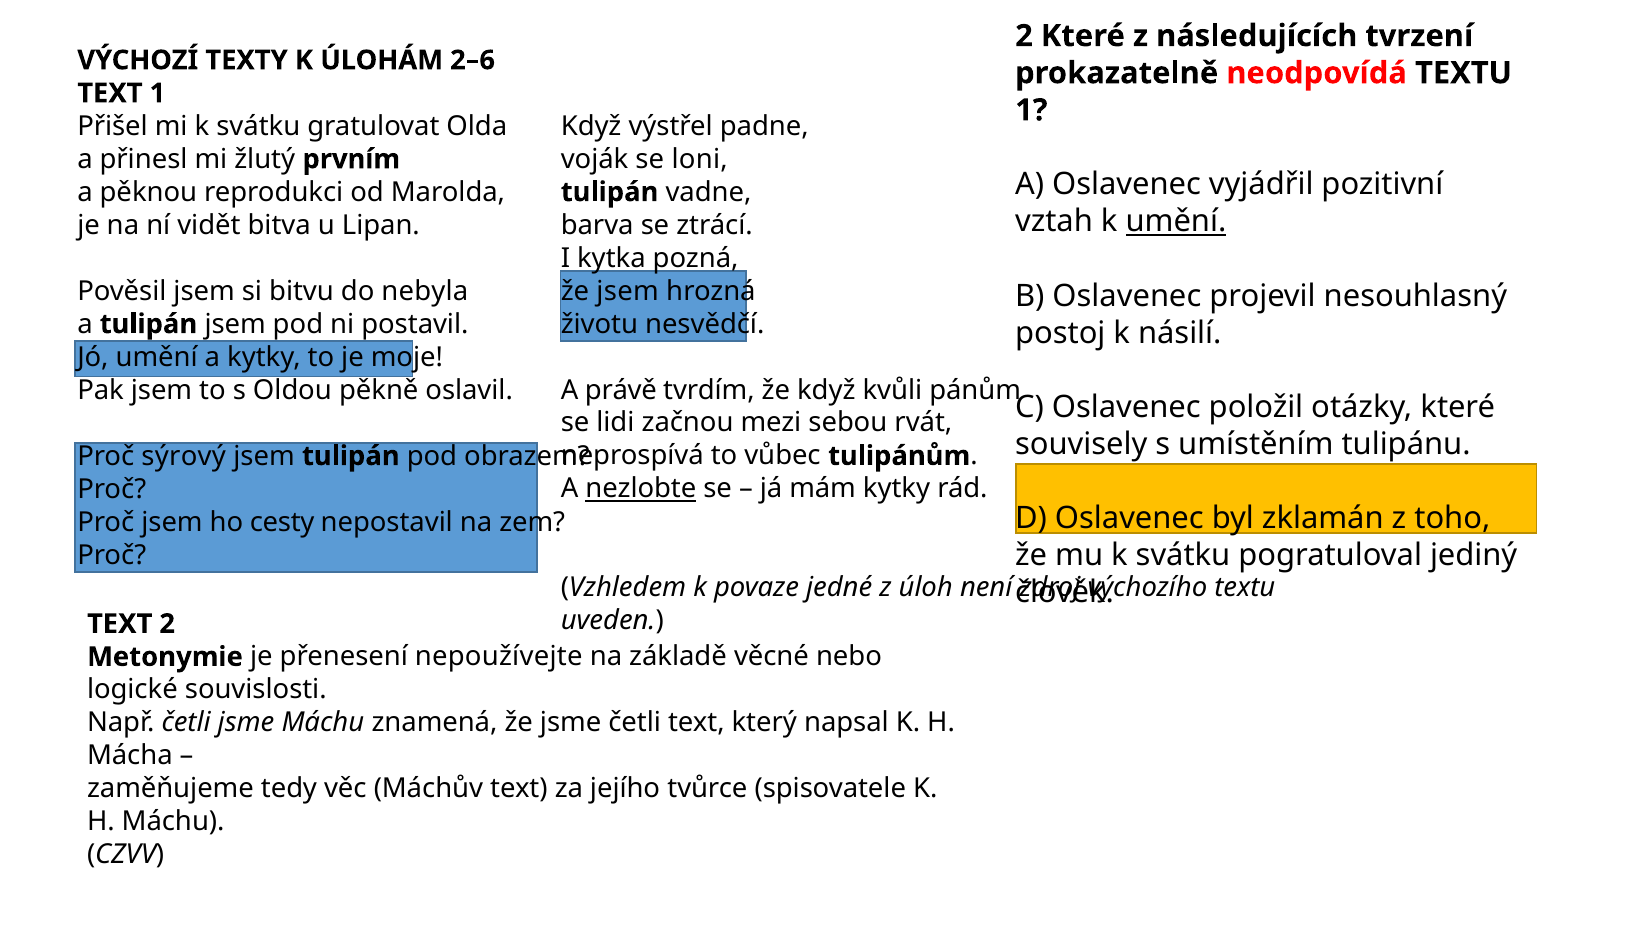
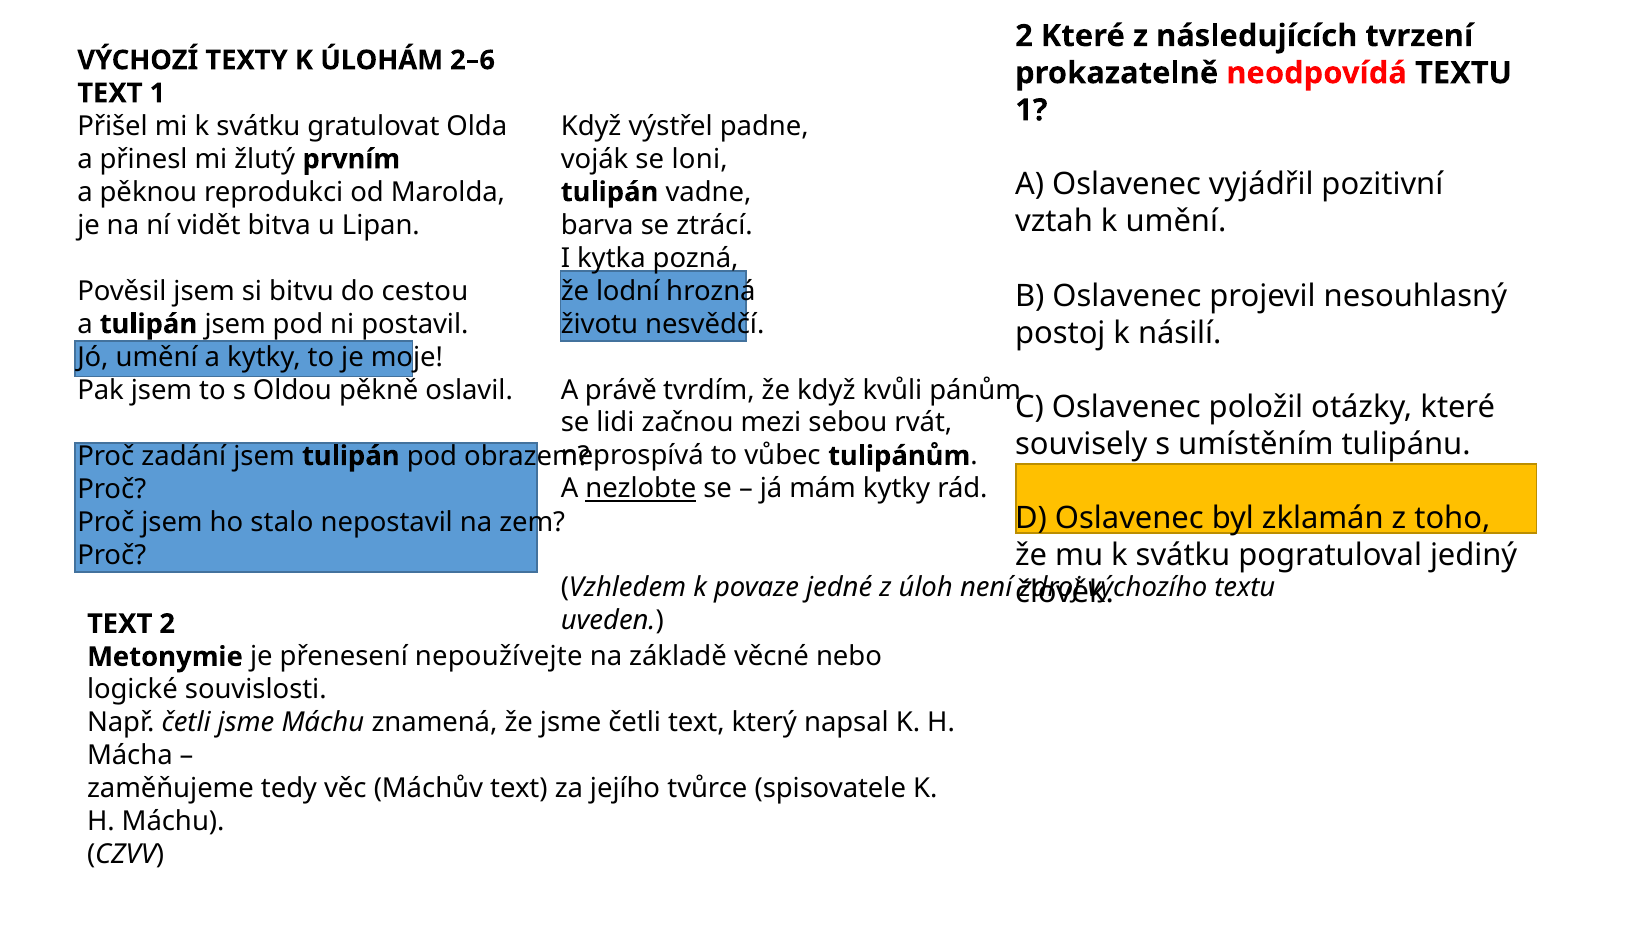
umění underline: present -> none (1176, 222)
že jsem: jsem -> lodní (628, 291)
nebyla: nebyla -> cestou (425, 291)
sýrový: sýrový -> zadání (184, 456)
cesty: cesty -> stalo (282, 522)
